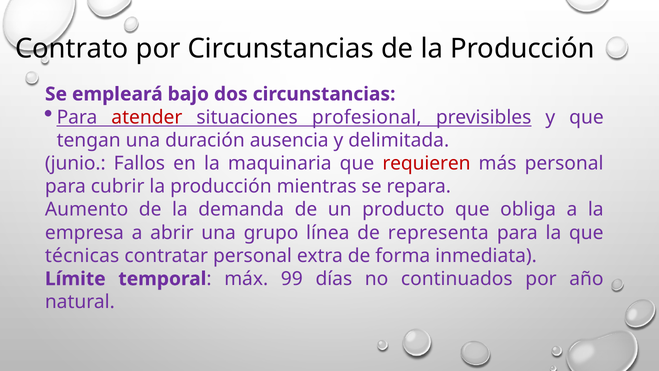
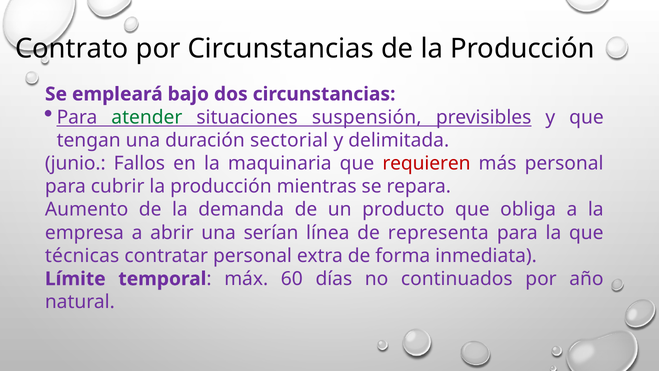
atender colour: red -> green (147, 117)
profesional: profesional -> suspensión (367, 117)
ausencia: ausencia -> sectorial (289, 140)
grupo: grupo -> serían (271, 233)
99: 99 -> 60 (292, 279)
